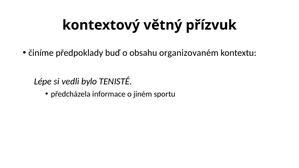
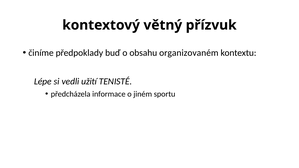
bylo: bylo -> užití (89, 82)
